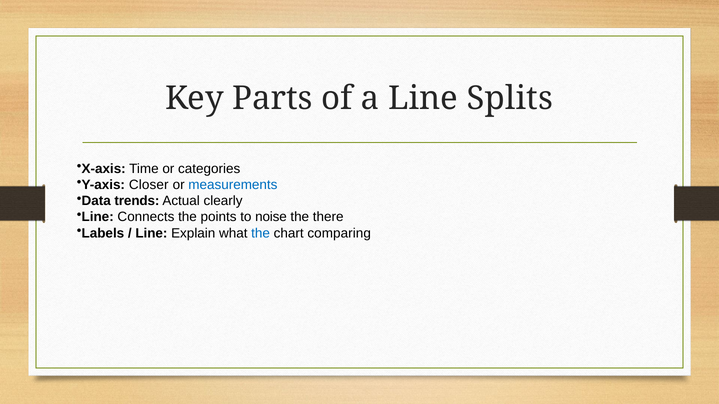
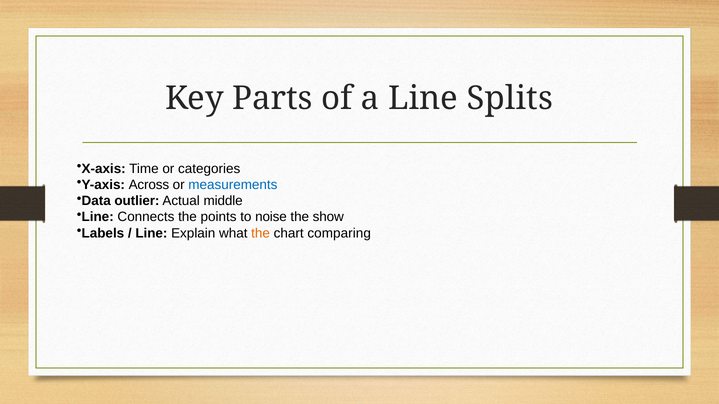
Closer: Closer -> Across (149, 185)
trends: trends -> outlier (137, 201)
clearly: clearly -> middle (223, 201)
there: there -> show (328, 217)
the colour: blue -> orange (261, 233)
